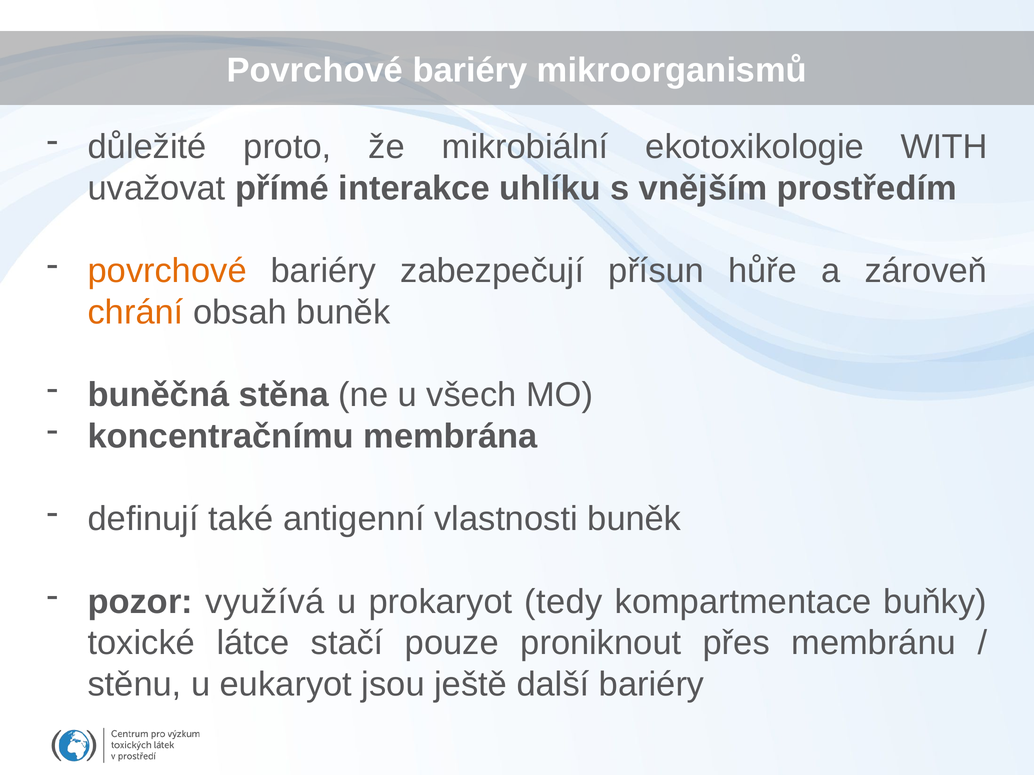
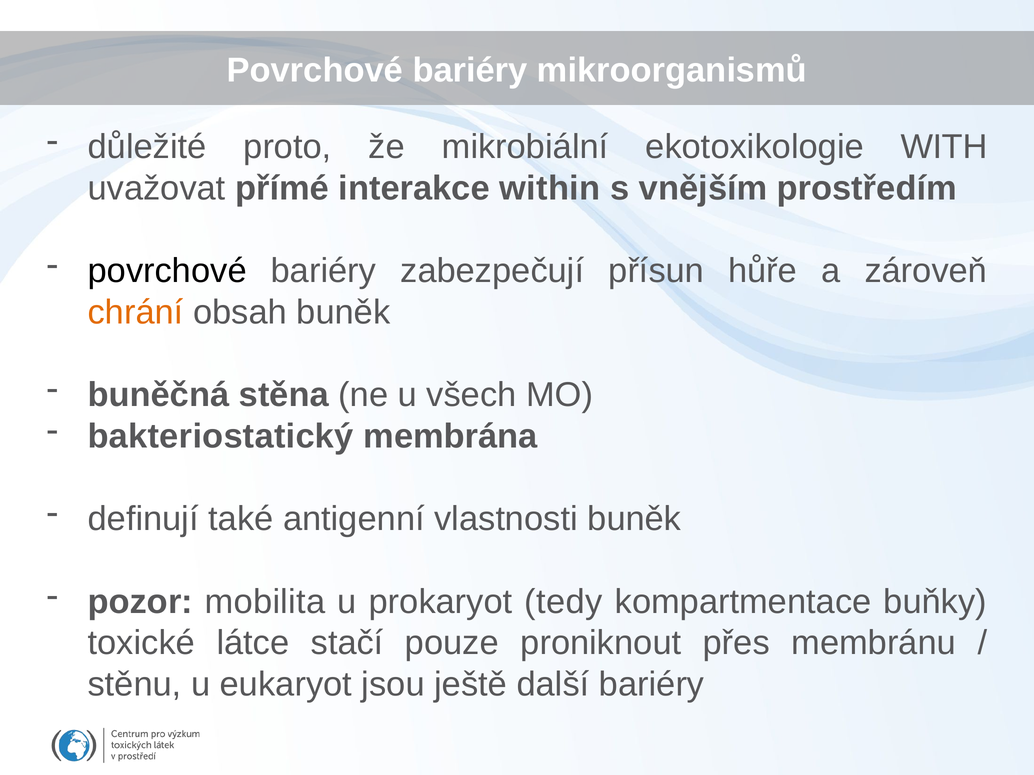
uhlíku: uhlíku -> within (550, 189)
povrchové colour: orange -> black (167, 271)
koncentračnímu: koncentračnímu -> bakteriostatický (221, 437)
využívá: využívá -> mobilita (265, 602)
